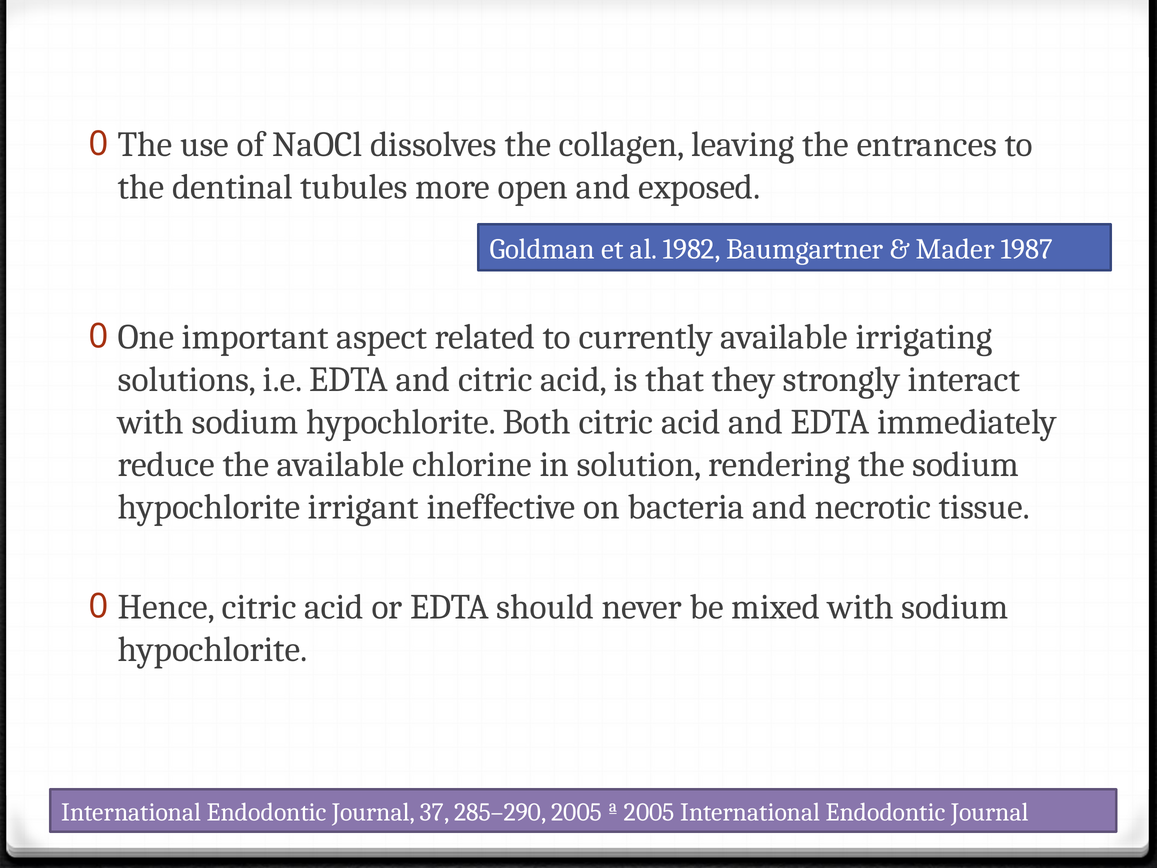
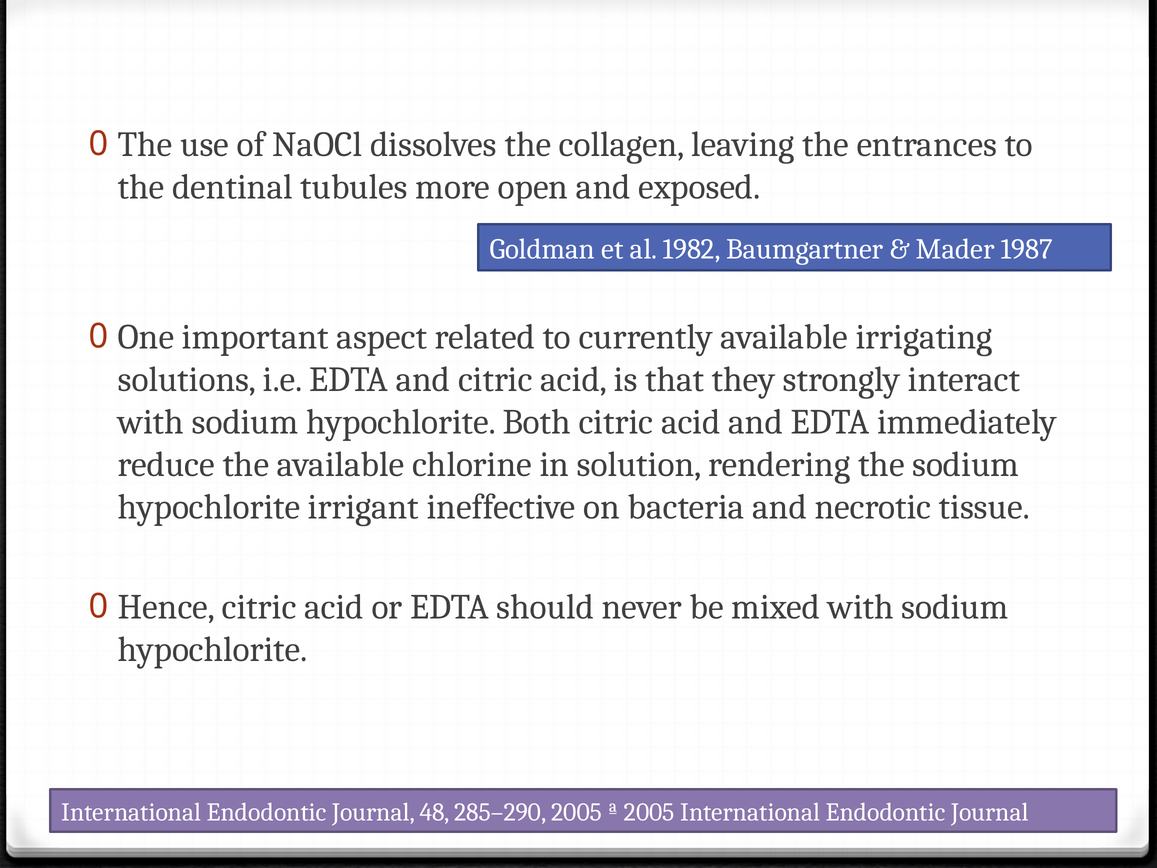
37: 37 -> 48 (435, 812)
